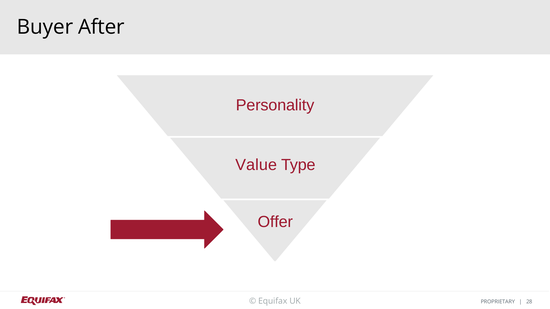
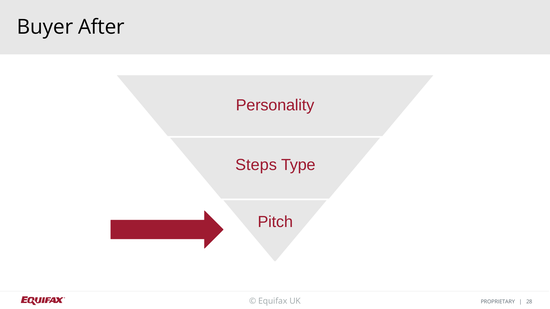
Value: Value -> Steps (256, 165)
Offer: Offer -> Pitch (275, 222)
